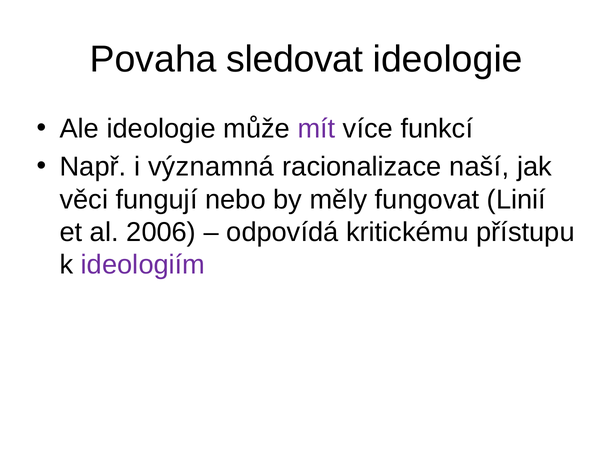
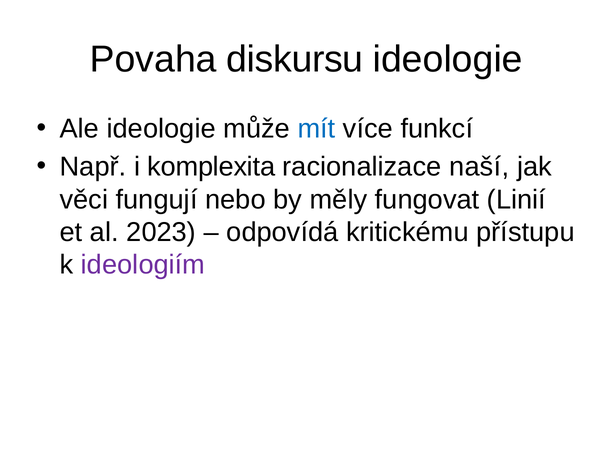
sledovat: sledovat -> diskursu (295, 59)
mít colour: purple -> blue (316, 129)
významná: významná -> komplexita (211, 167)
2006: 2006 -> 2023 (161, 232)
